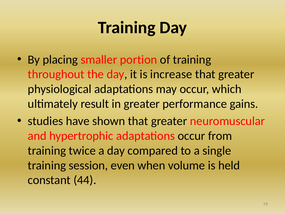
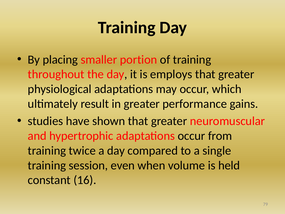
increase: increase -> employs (171, 74)
44: 44 -> 16 (85, 180)
